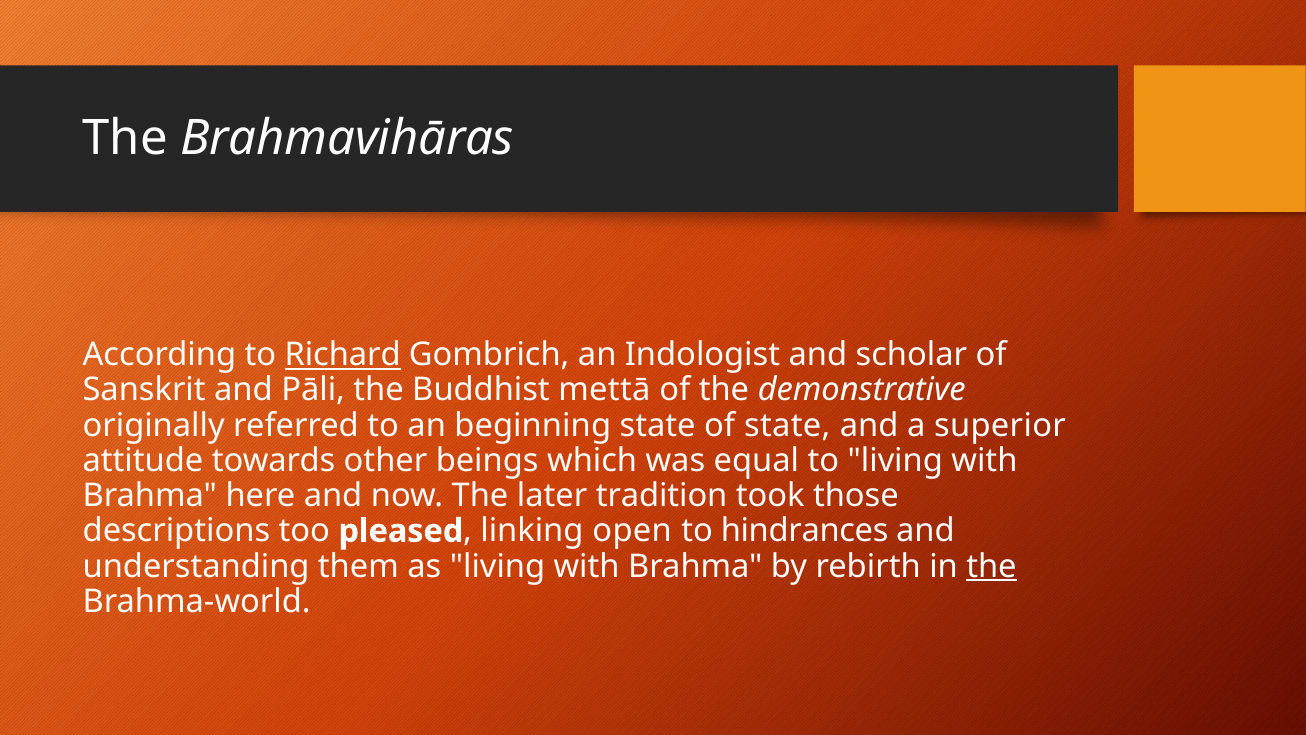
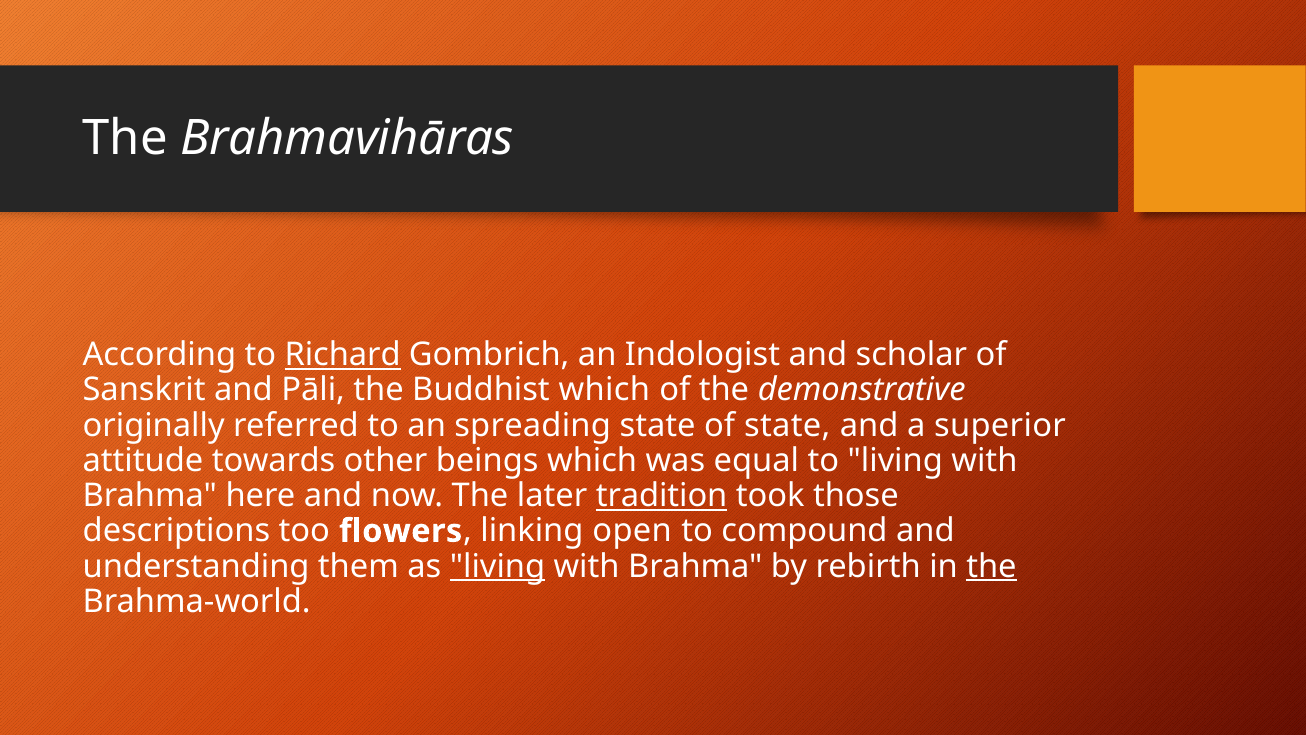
Buddhist mettā: mettā -> which (604, 390)
beginning: beginning -> spreading (533, 425)
tradition underline: none -> present (662, 496)
pleased: pleased -> flowers (401, 531)
hindrances: hindrances -> compound (804, 531)
living underline: none -> present (498, 566)
